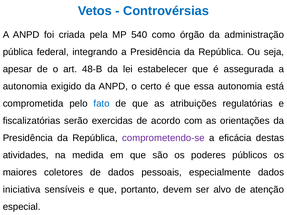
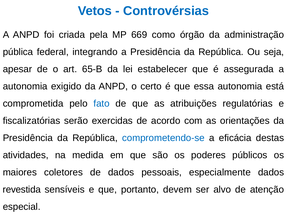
540: 540 -> 669 (139, 35)
48-B: 48-B -> 65-B (92, 69)
comprometendo-se colour: purple -> blue (163, 138)
iniciativa: iniciativa -> revestida (22, 190)
